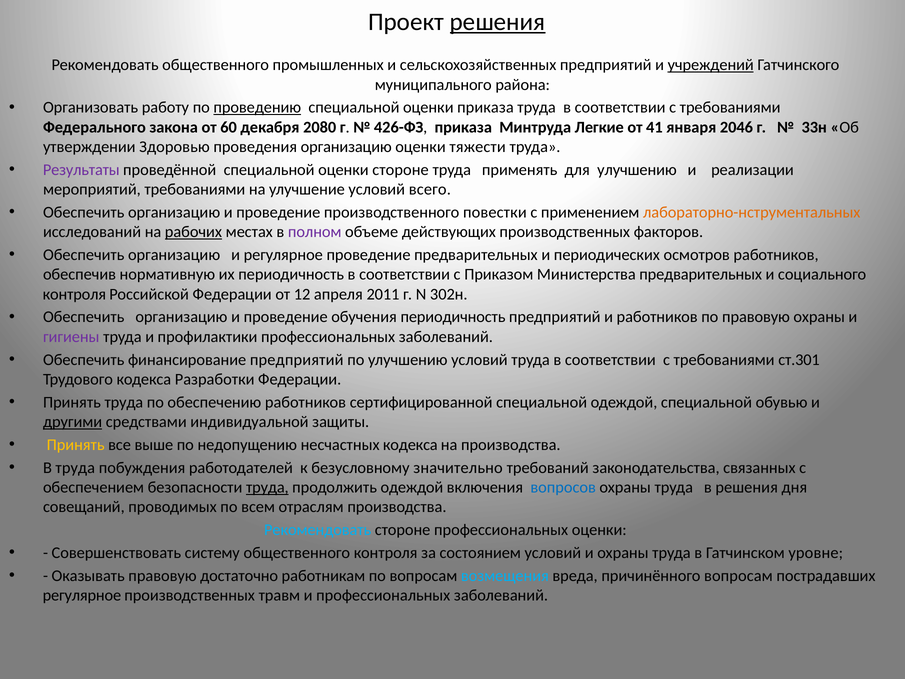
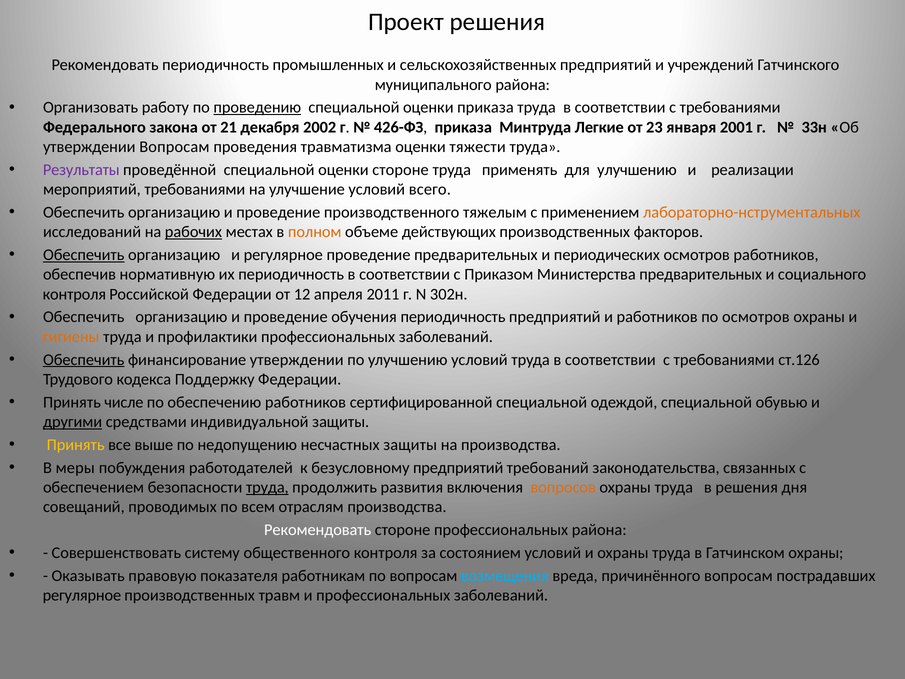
решения underline: present -> none (498, 22)
Рекомендовать общественного: общественного -> периодичность (216, 65)
учреждений underline: present -> none (711, 65)
60: 60 -> 21 (229, 127)
2080: 2080 -> 2002 (320, 127)
41: 41 -> 23 (654, 127)
2046: 2046 -> 2001 (736, 127)
утверждении Здоровью: Здоровью -> Вопросам (174, 147)
проведения организацию: организацию -> травматизма (346, 147)
повестки: повестки -> тяжелым (495, 212)
полном colour: purple -> orange (315, 232)
Обеспечить underline: none -> present (84, 255)
по правовую: правовую -> осмотров (756, 317)
гигиены colour: purple -> orange (71, 337)
Обеспечить underline: none -> present (84, 359)
финансирование предприятий: предприятий -> утверждении (297, 359)
ст.301: ст.301 -> ст.126 (799, 359)
Разработки: Разработки -> Поддержку (215, 379)
Принять труда: труда -> числе (124, 402)
несчастных кодекса: кодекса -> защиты (410, 445)
В труда: труда -> меры (75, 467)
безусловному значительно: значительно -> предприятий (458, 467)
продолжить одеждой: одеждой -> развития (412, 487)
вопросов colour: blue -> orange (563, 487)
Рекомендовать colour: light blue -> white (318, 530)
профессиональных оценки: оценки -> района (599, 530)
Гатчинском уровне: уровне -> охраны (816, 553)
достаточно: достаточно -> показателя (239, 575)
